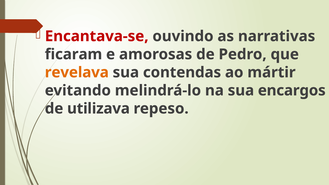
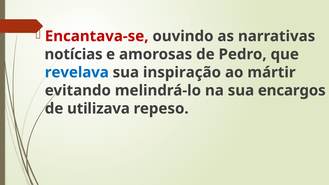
ficaram: ficaram -> notícias (74, 54)
revelava colour: orange -> blue (77, 72)
contendas: contendas -> inspiração (182, 72)
